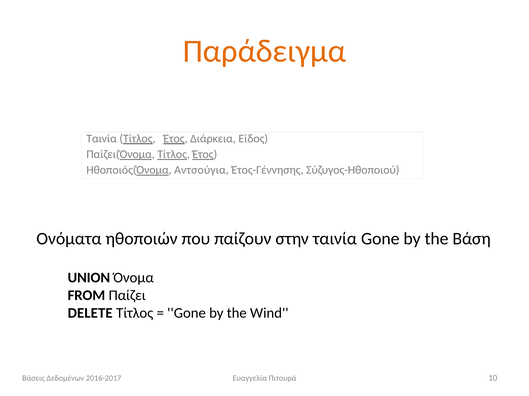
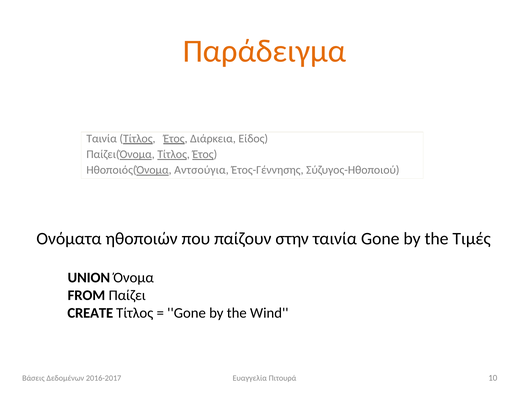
Βάση: Βάση -> Τιμές (472, 239)
DELETE: DELETE -> CREATE (90, 314)
